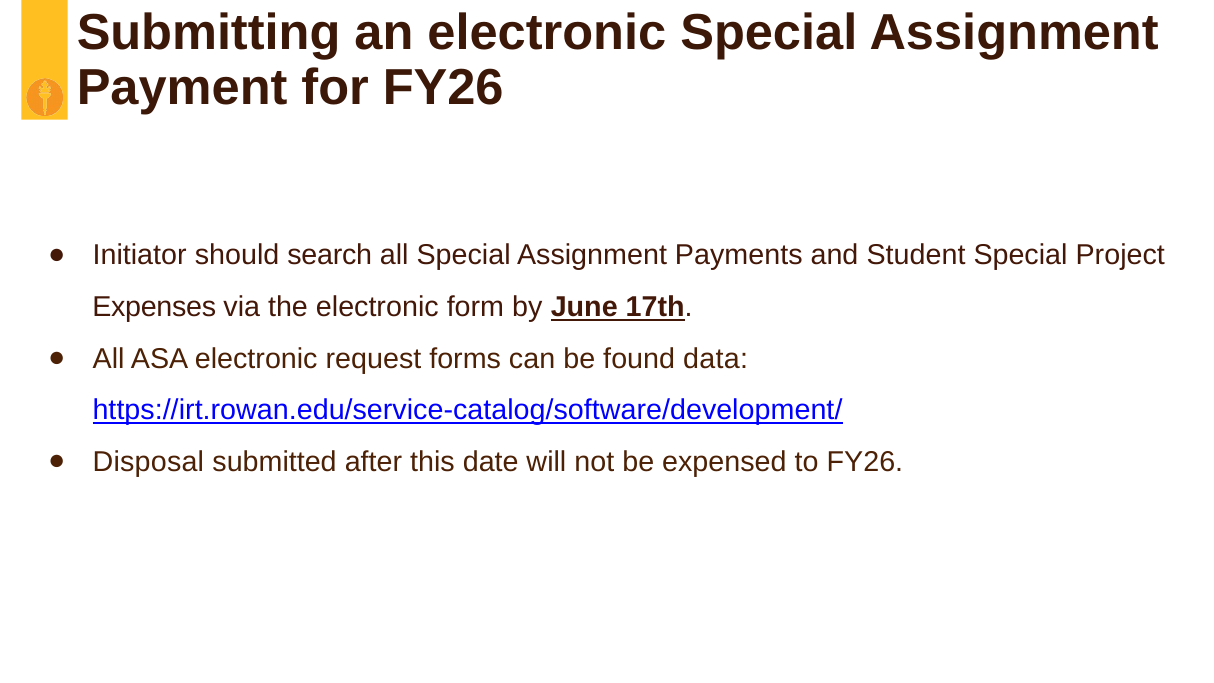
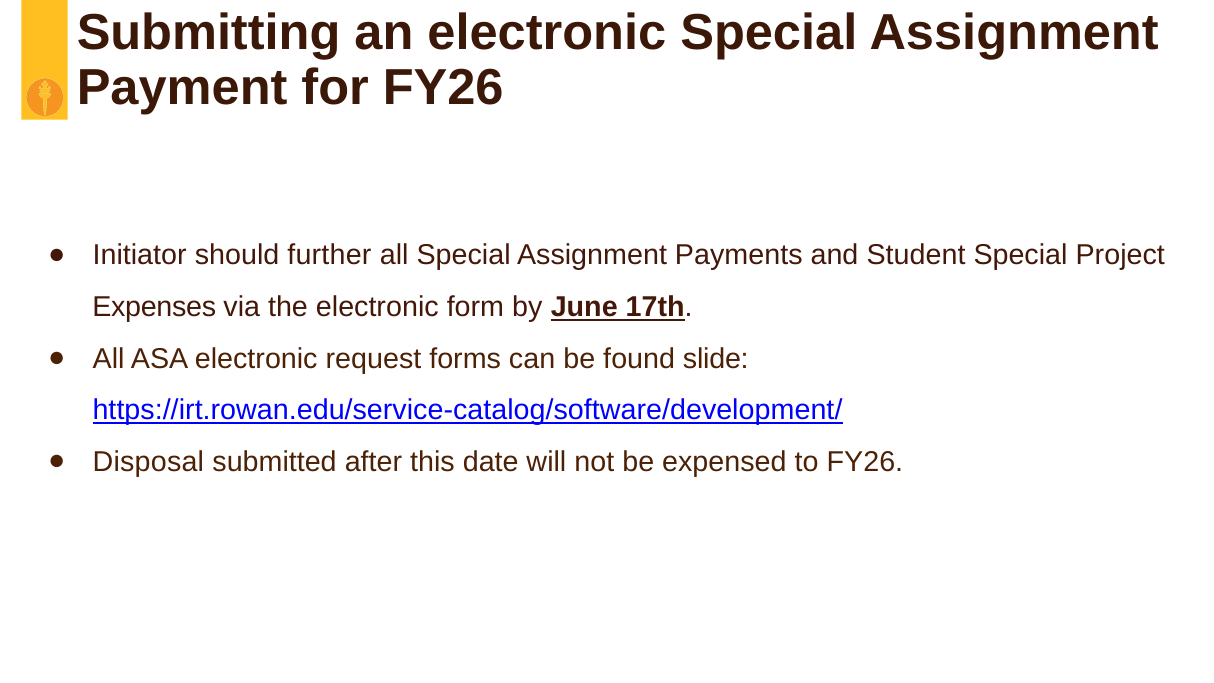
search: search -> further (329, 255)
data: data -> slide (716, 359)
